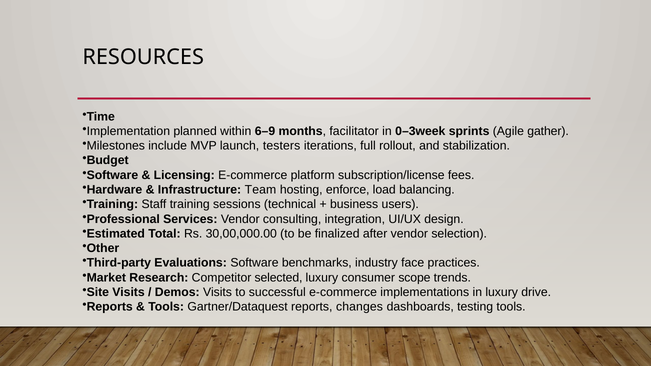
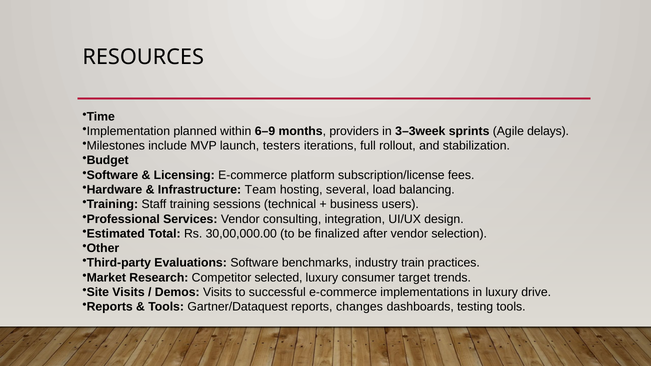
facilitator: facilitator -> providers (354, 131)
0–3week: 0–3week -> 3–3week (420, 131)
gather: gather -> delays (548, 131)
enforce: enforce -> several (348, 190)
face: face -> train (413, 263)
scope: scope -> target (414, 278)
